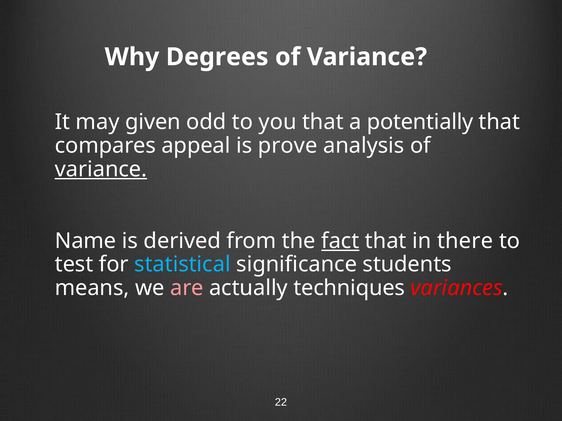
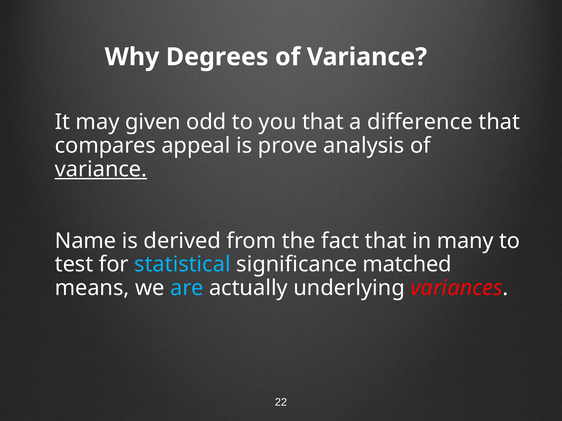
potentially: potentially -> difference (420, 122)
fact underline: present -> none (340, 241)
there: there -> many (465, 241)
students: students -> matched (407, 265)
are colour: pink -> light blue (187, 288)
techniques: techniques -> underlying (349, 288)
